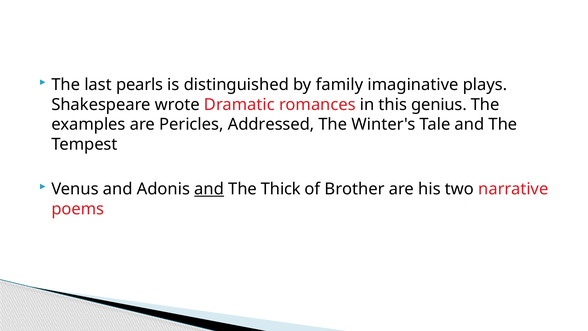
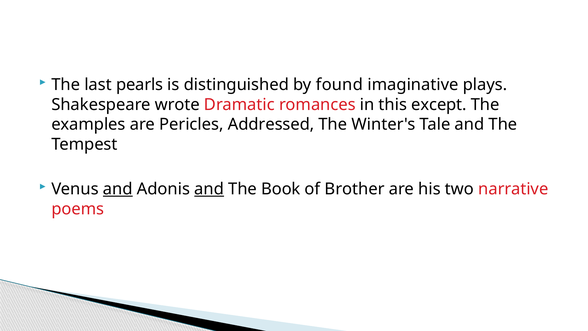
family: family -> found (339, 85)
genius: genius -> except (439, 105)
and underline: none -> present (118, 189)
Thick: Thick -> Book (281, 189)
